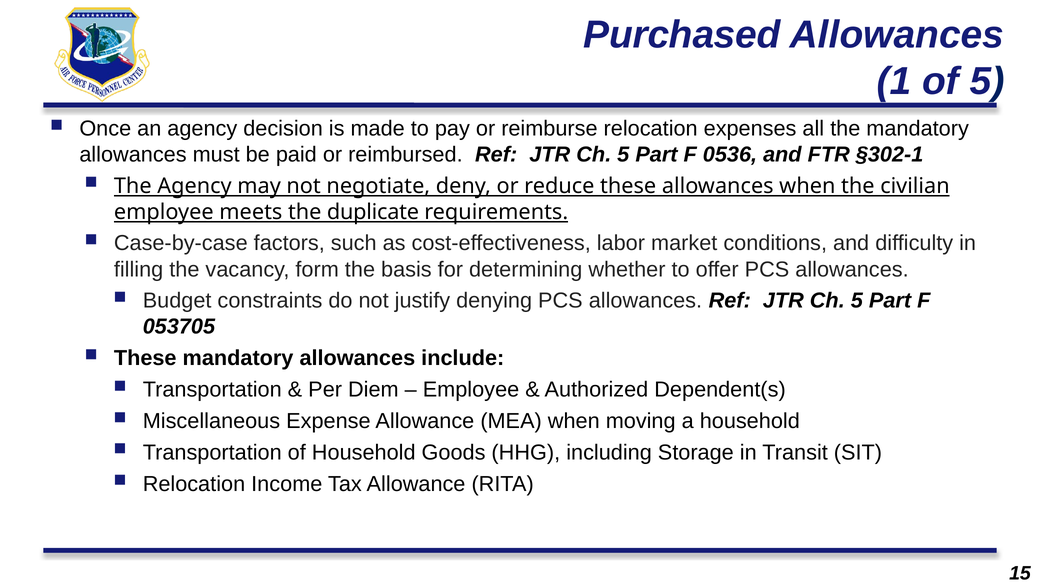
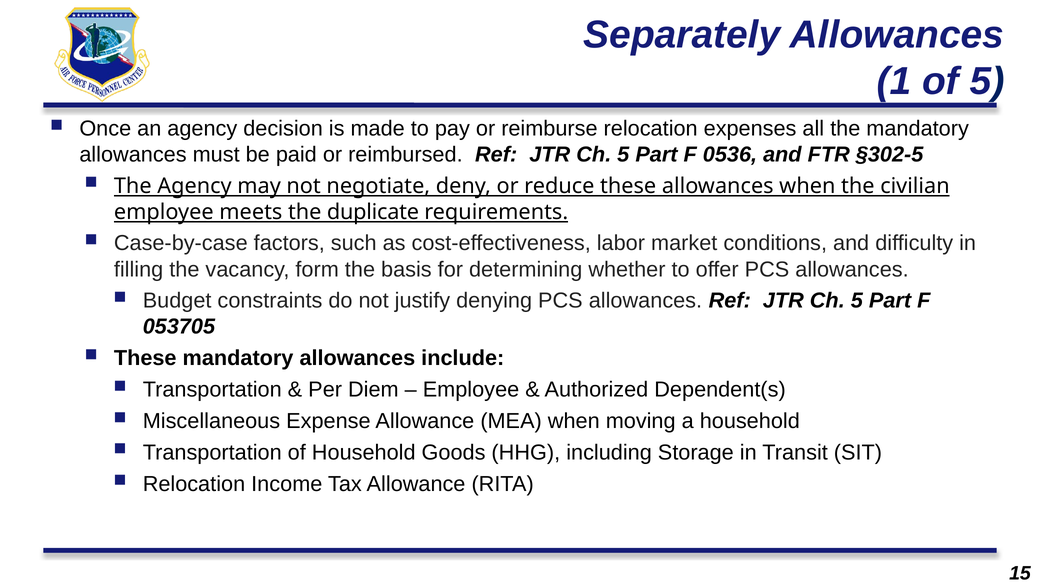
Purchased: Purchased -> Separately (682, 35)
§302-1: §302-1 -> §302-5 (890, 154)
